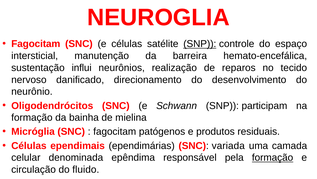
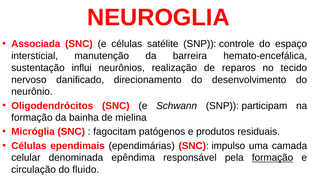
Fagocitam: Fagocitam -> Associada (36, 44)
SNP underline: present -> none (200, 44)
variada: variada -> impulso (228, 145)
